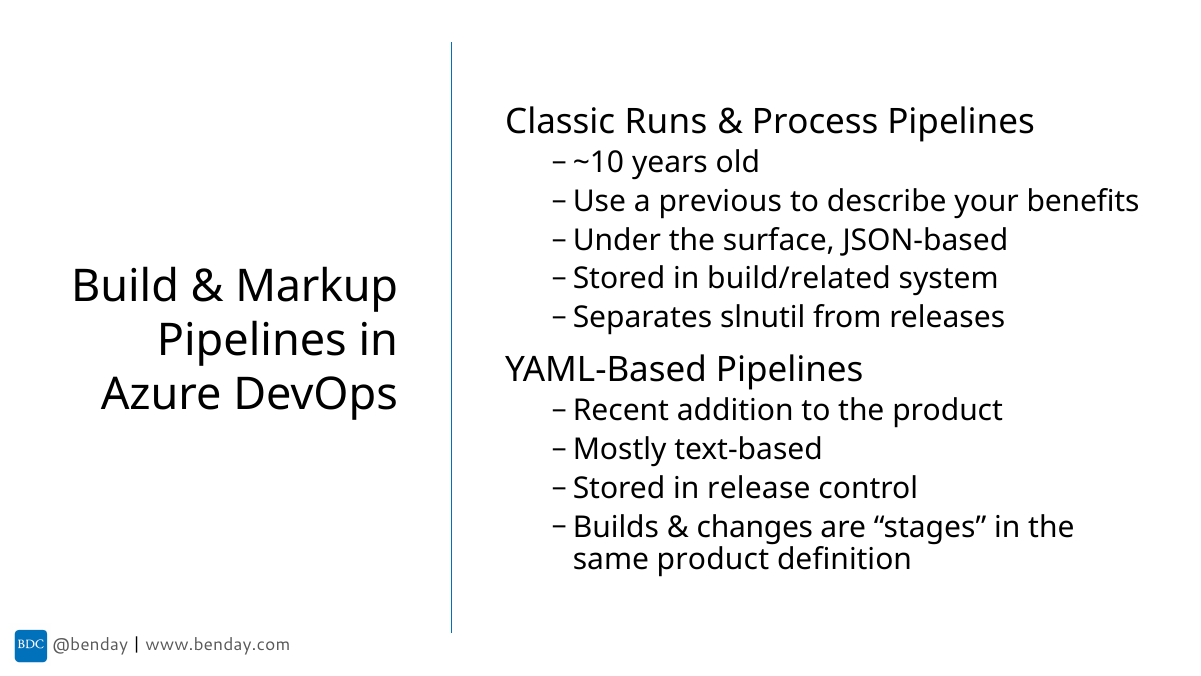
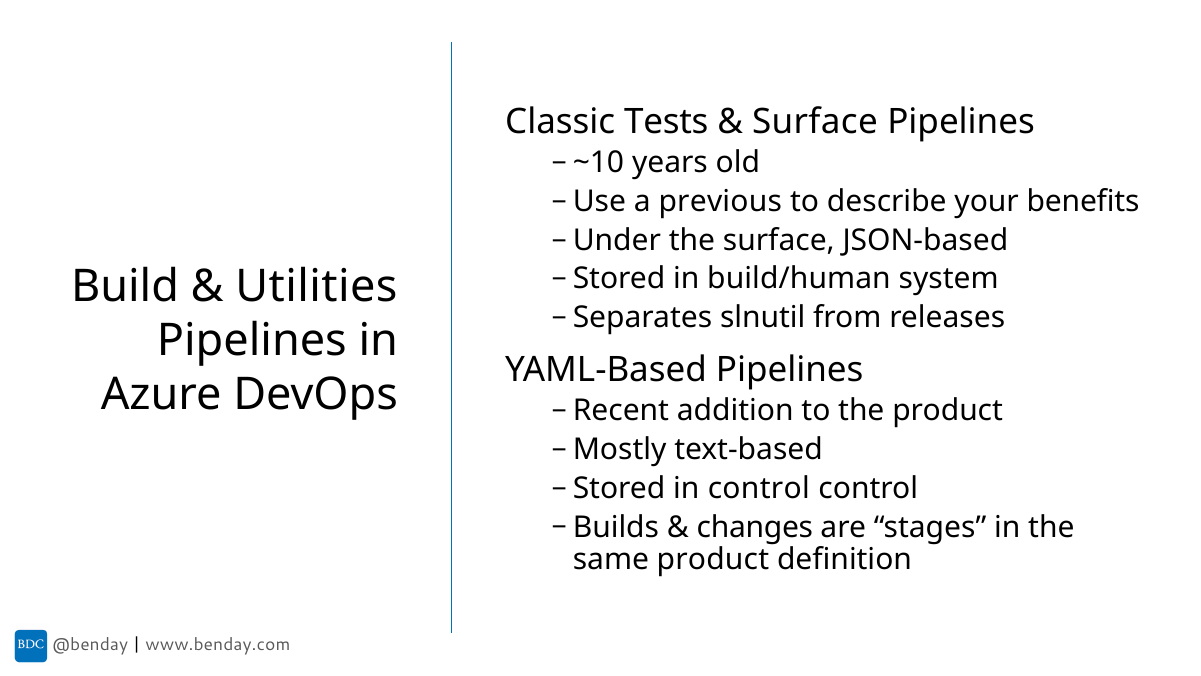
Runs: Runs -> Tests (666, 122)
Process: Process -> Surface (815, 122)
build/related: build/related -> build/human (799, 279)
Markup: Markup -> Utilities (316, 286)
in release: release -> control (759, 488)
